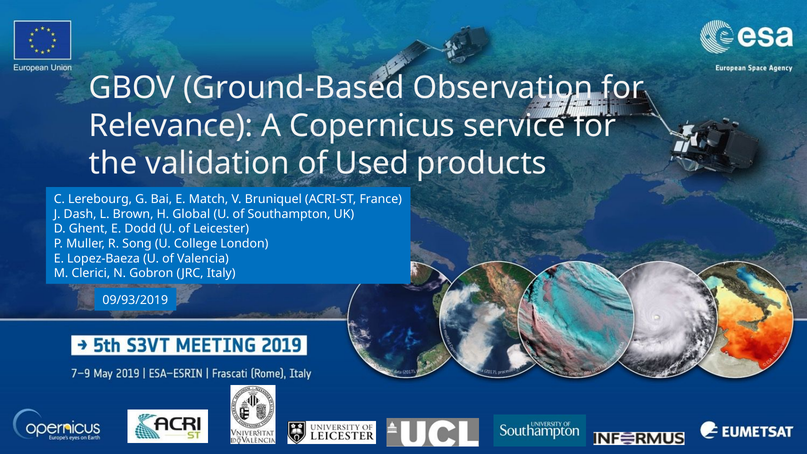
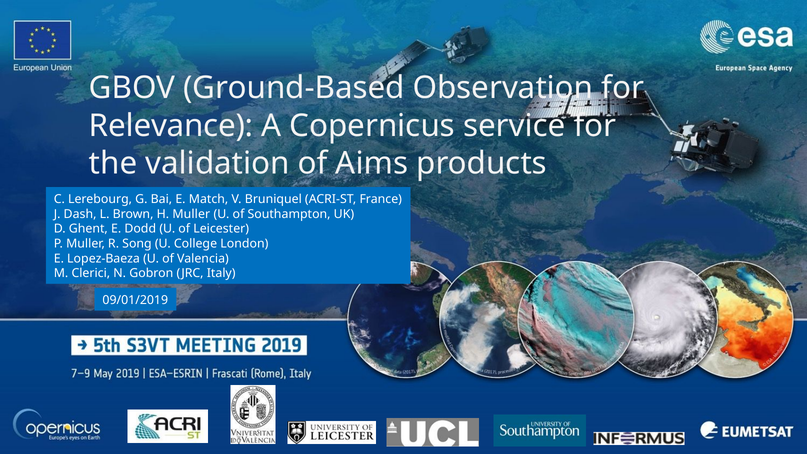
Used: Used -> Aims (372, 163)
H Global: Global -> Muller (191, 214)
09/93/2019: 09/93/2019 -> 09/01/2019 (135, 300)
